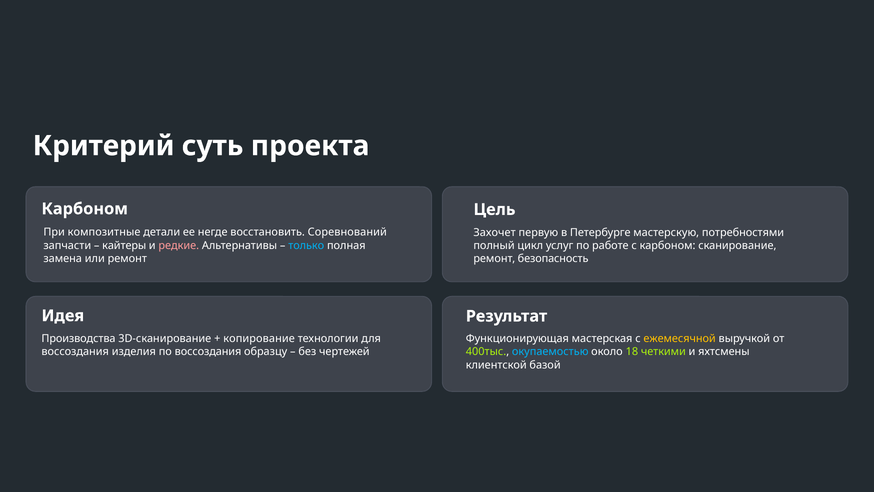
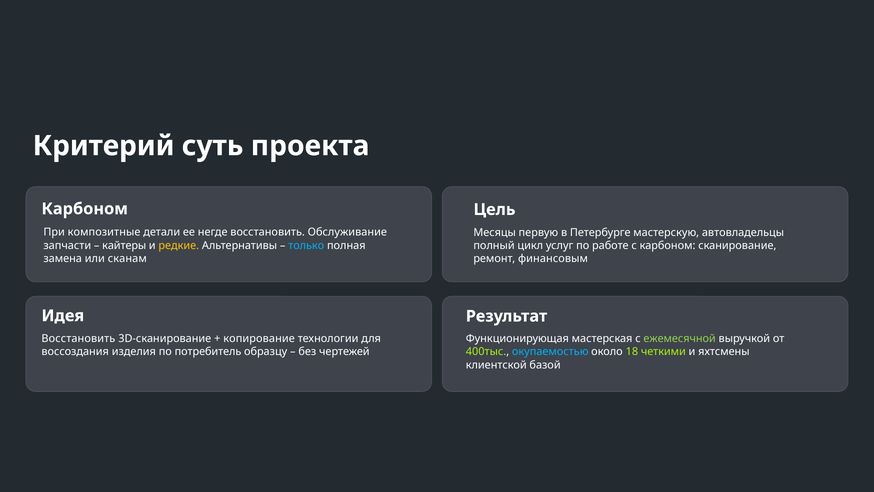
Соревнований: Соревнований -> Обслуживание (347, 232)
Захочет: Захочет -> Месяцы (495, 232)
потребностями: потребностями -> автовладельцы (743, 232)
редкие colour: pink -> yellow (179, 245)
или ремонт: ремонт -> сканам (127, 258)
безопасность: безопасность -> финансовым (553, 259)
Производства: Производства -> Восстановить (78, 338)
ежемесячной colour: yellow -> light green (680, 338)
по воссоздания: воссоздания -> потребитель (208, 351)
